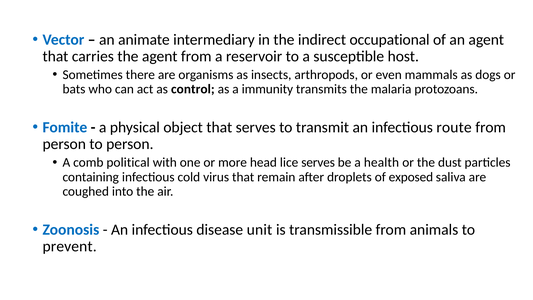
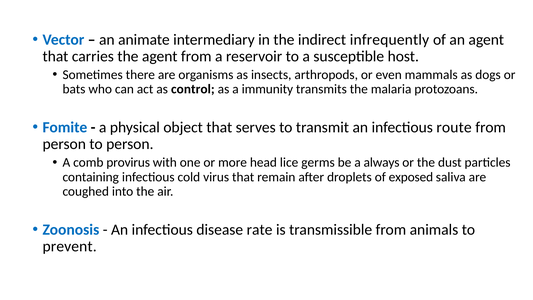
occupational: occupational -> infrequently (389, 40)
political: political -> provirus (128, 162)
lice serves: serves -> germs (318, 162)
health: health -> always (382, 162)
unit: unit -> rate (260, 229)
